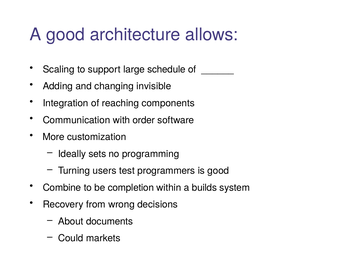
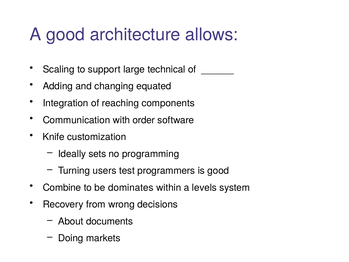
schedule: schedule -> technical (166, 69)
invisible: invisible -> equated (154, 86)
More: More -> Knife (54, 137)
completion: completion -> dominates (131, 187)
builds: builds -> levels (204, 187)
Could: Could -> Doing (71, 238)
